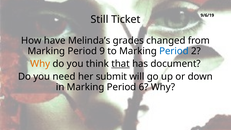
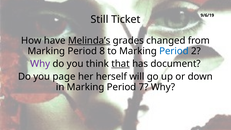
Melinda’s underline: none -> present (89, 41)
9: 9 -> 8 (102, 51)
Why colour: orange -> purple (40, 64)
need: need -> page (64, 77)
submit: submit -> herself (111, 77)
6: 6 -> 7 (144, 87)
